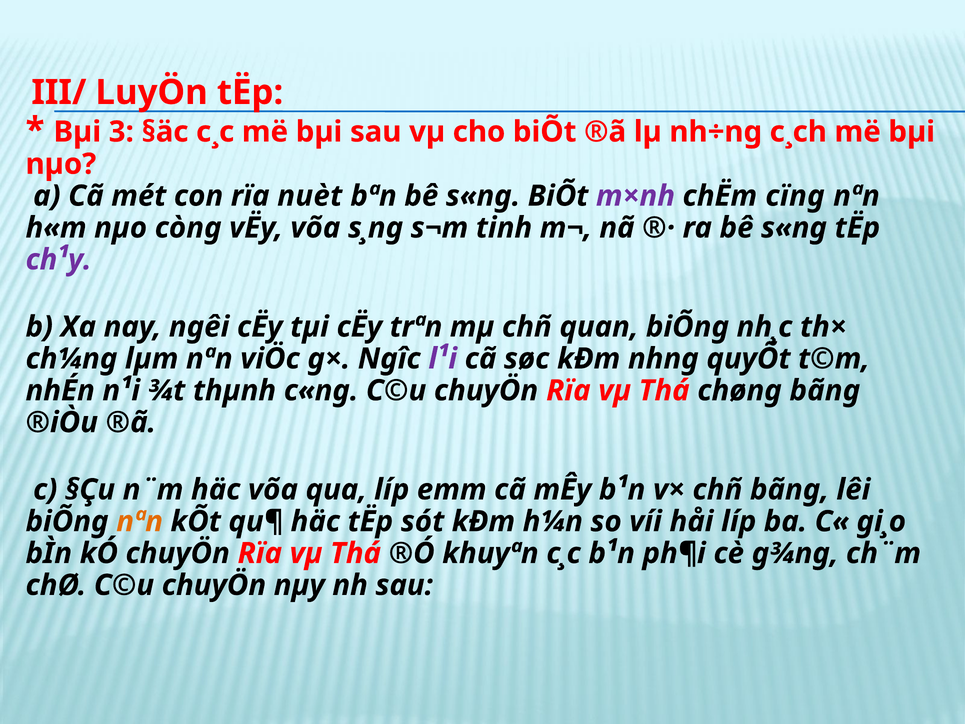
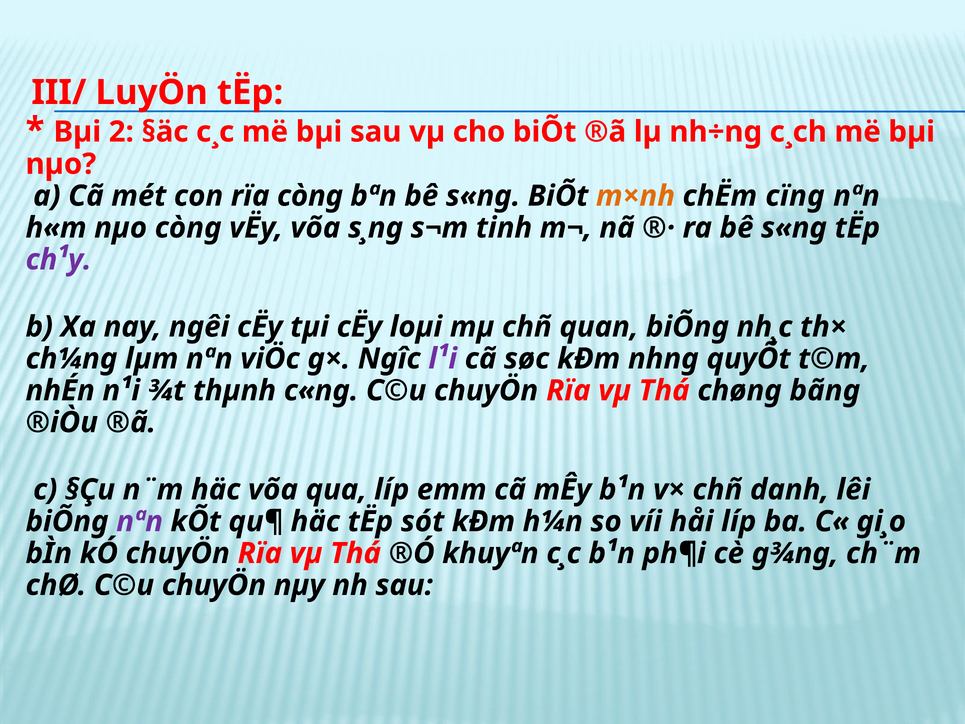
3: 3 -> 2 (121, 132)
rïa nuèt: nuèt -> còng (310, 196)
m×nh colour: purple -> orange (635, 196)
trªn: trªn -> loµi (416, 327)
chñ bãng: bãng -> danh (789, 489)
nªn colour: orange -> purple (140, 521)
